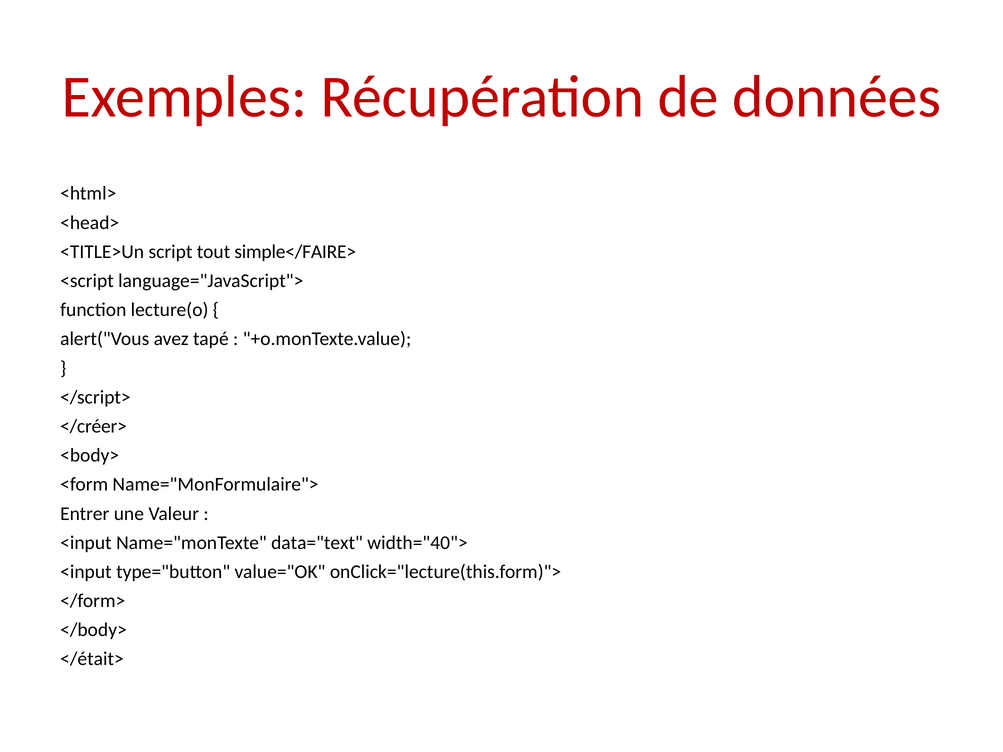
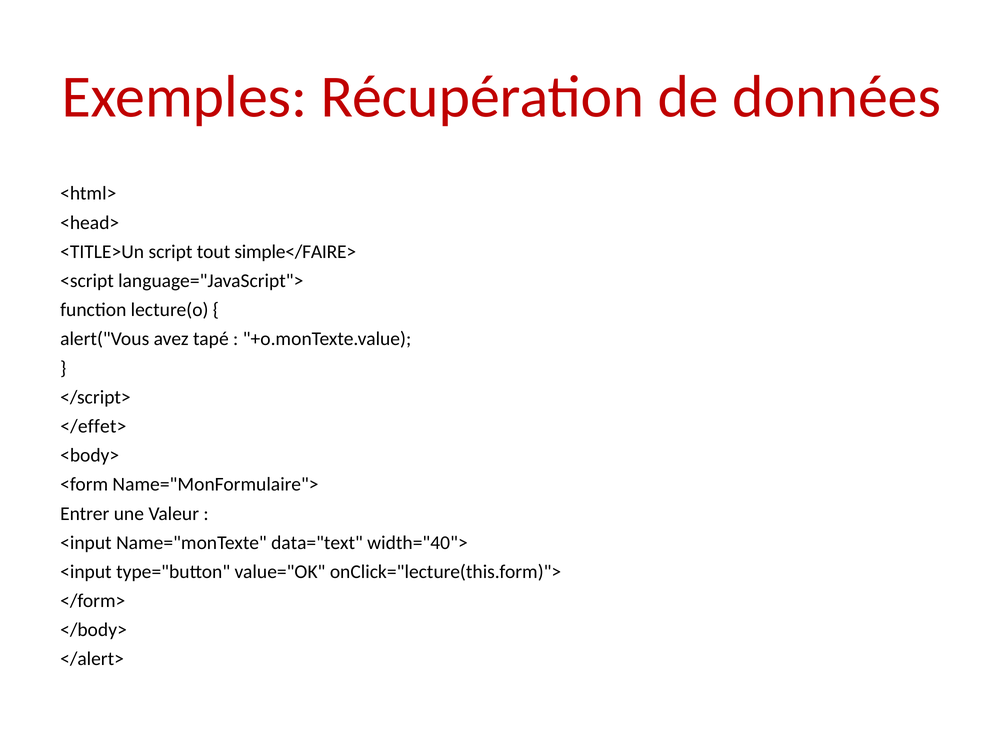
</créer>: </créer> -> </effet> (93, 426)
</était>: </était> -> </alert> (92, 659)
